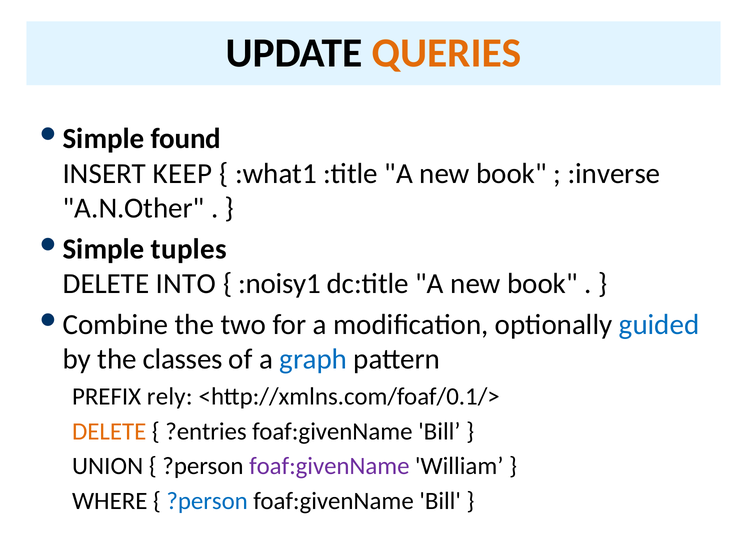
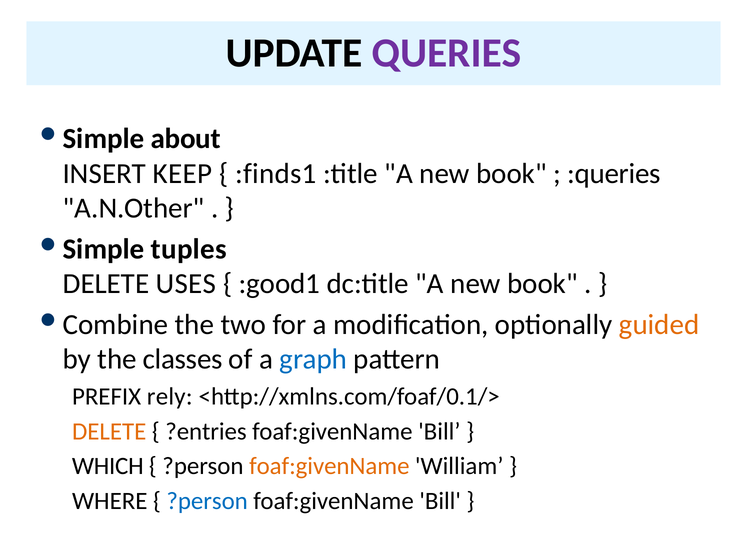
QUERIES colour: orange -> purple (447, 53)
found: found -> about (186, 139)
:what1: :what1 -> :finds1 (276, 174)
:inverse: :inverse -> :queries (614, 174)
INTO: INTO -> USES (186, 284)
:noisy1: :noisy1 -> :good1 (279, 284)
guided colour: blue -> orange (659, 325)
UNION: UNION -> WHICH (108, 466)
foaf:givenName colour: purple -> orange (329, 466)
